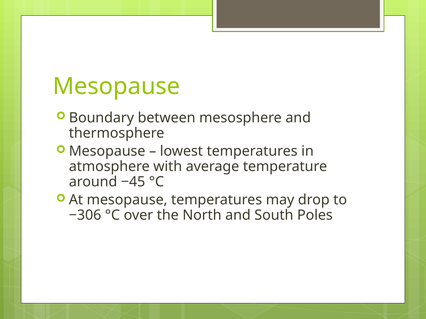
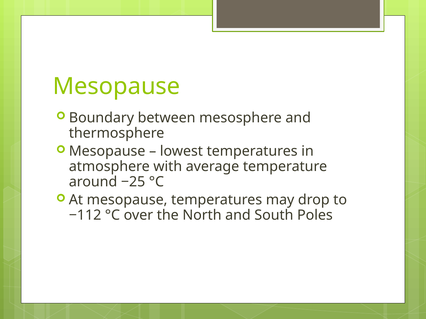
−45: −45 -> −25 (133, 182)
−306: −306 -> −112 (85, 216)
